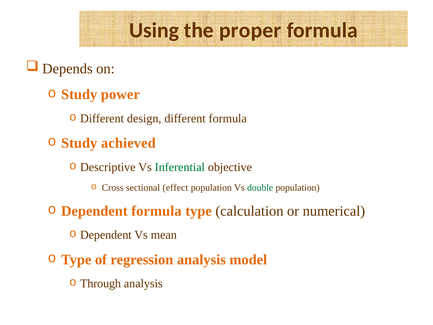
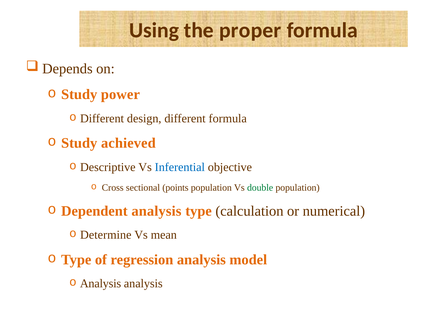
Inferential colour: green -> blue (180, 167)
effect: effect -> points (175, 187)
Dependent formula: formula -> analysis (156, 211)
Dependent: Dependent -> Determine (106, 235)
Through: Through -> Analysis (101, 283)
